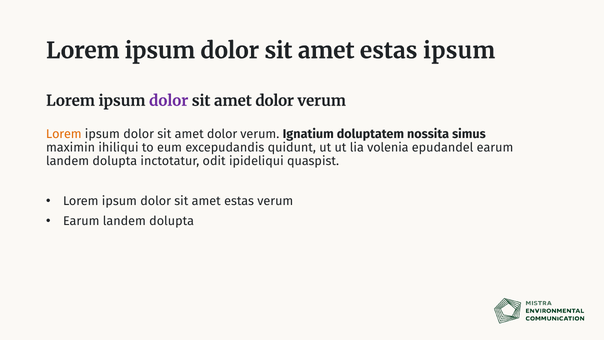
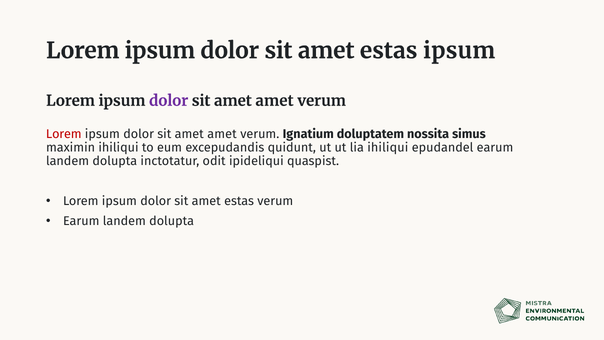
dolor: dolor -> amet (275, 101)
Lorem colour: orange -> red (64, 134)
dolor: dolor -> amet (222, 134)
lia volenia: volenia -> ihiliqui (388, 148)
